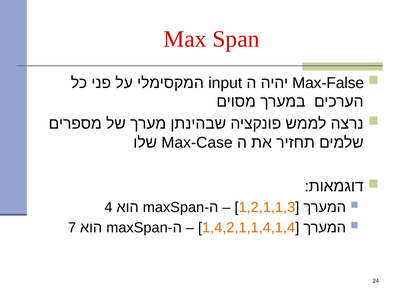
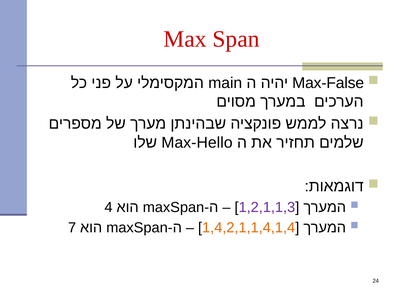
input: input -> main (225, 83)
Max-Case: Max-Case -> Max-Hello (197, 143)
1,2,1,1,3 colour: orange -> purple (267, 208)
